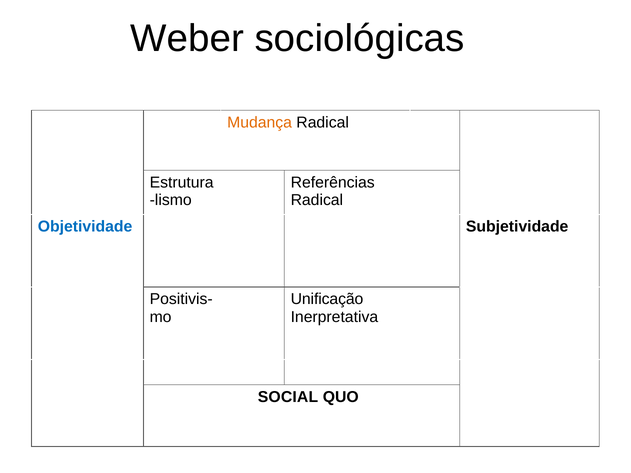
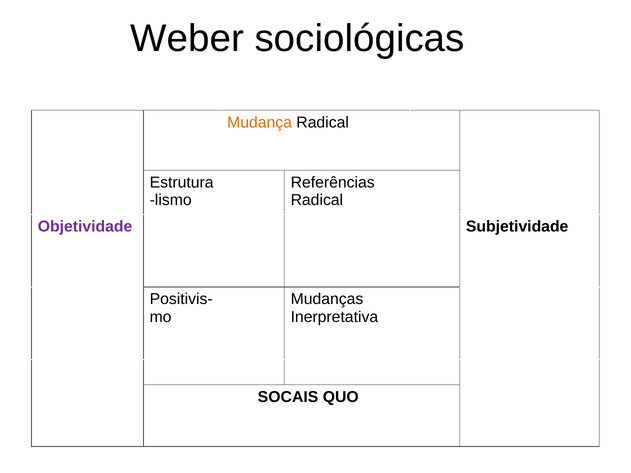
Objetividade colour: blue -> purple (85, 227)
Unificação: Unificação -> Mudanças (327, 299)
SOCIAL: SOCIAL -> SOCAIS (288, 397)
